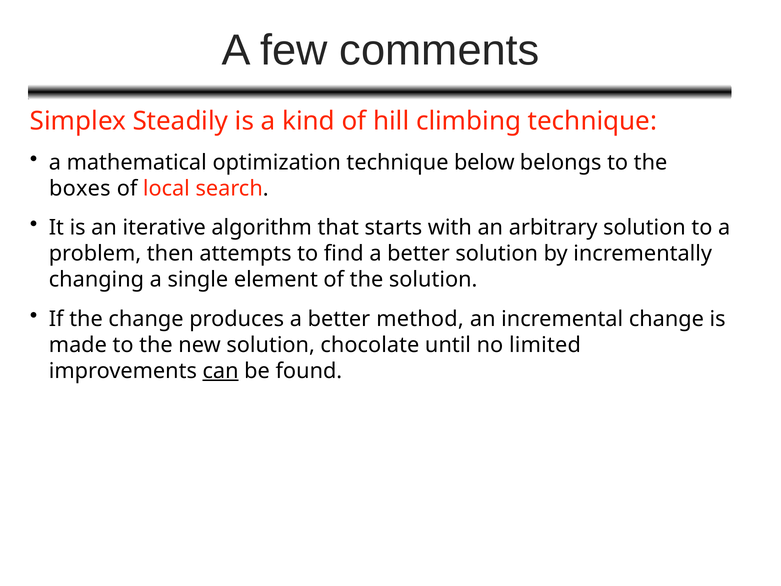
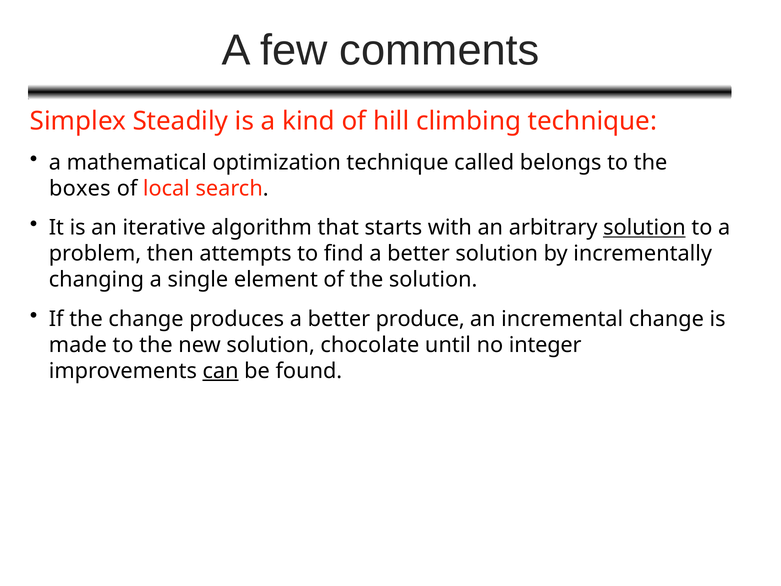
below: below -> called (484, 163)
solution underline: none -> present (644, 228)
method: method -> produce (420, 319)
limited: limited -> integer (545, 345)
